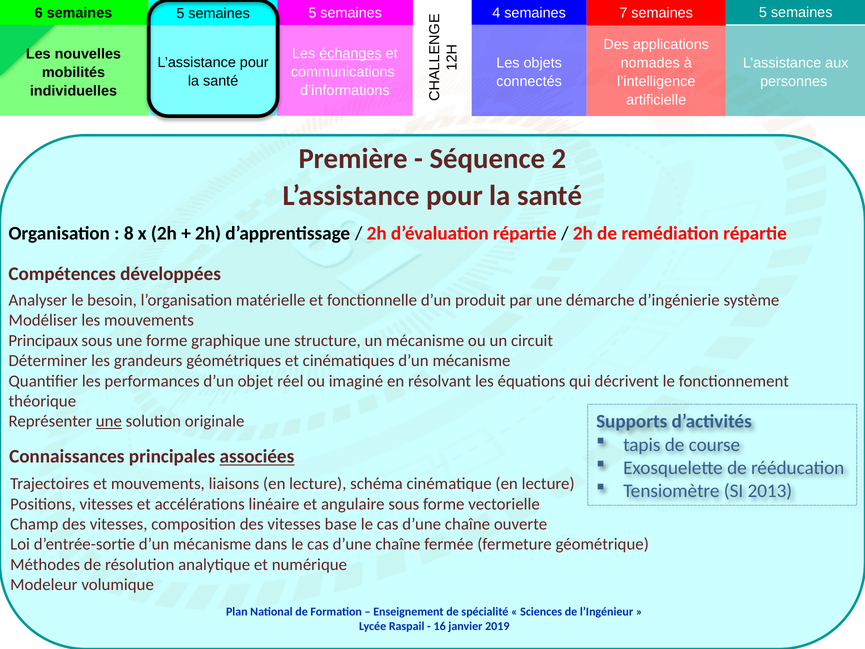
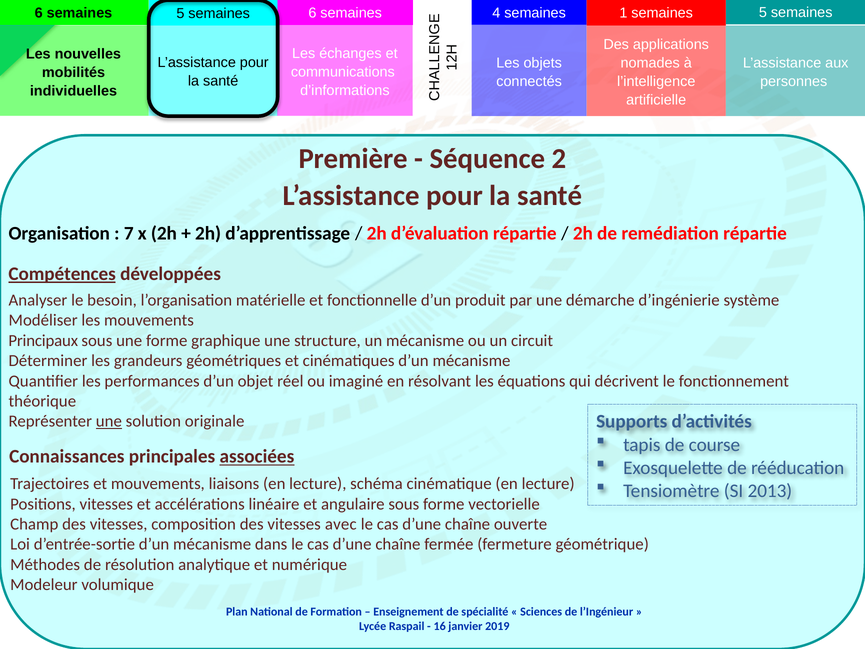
5: 5 -> 6 (312, 13)
semaines 7: 7 -> 1 (623, 13)
échanges underline: present -> none (350, 53)
8: 8 -> 7 (129, 234)
Compétences underline: none -> present (62, 274)
base: base -> avec (341, 524)
